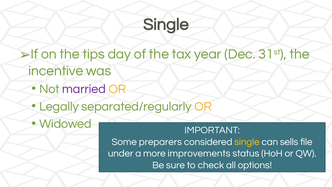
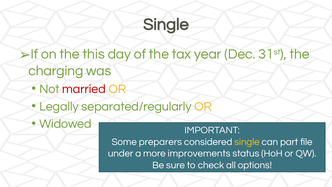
tips: tips -> this (94, 54)
incentive: incentive -> charging (56, 71)
married colour: purple -> red (84, 89)
sells: sells -> part (289, 142)
